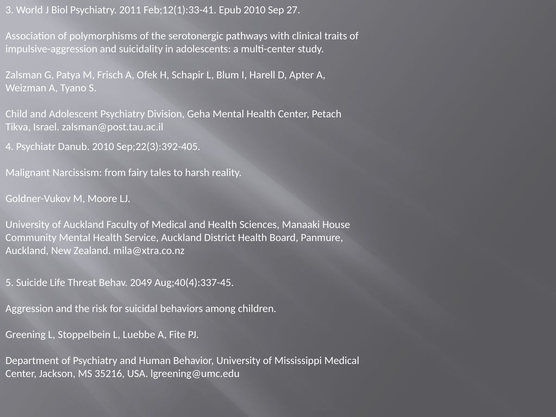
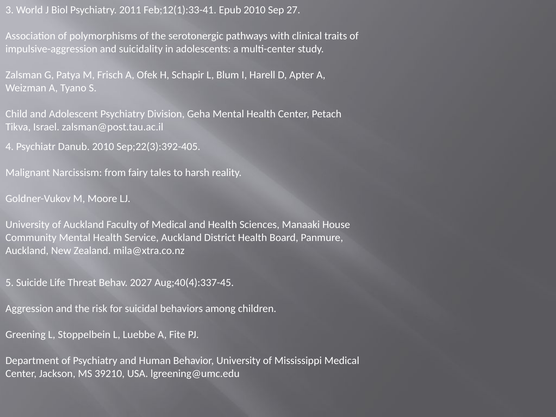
2049: 2049 -> 2027 (141, 283)
35216: 35216 -> 39210 (110, 373)
